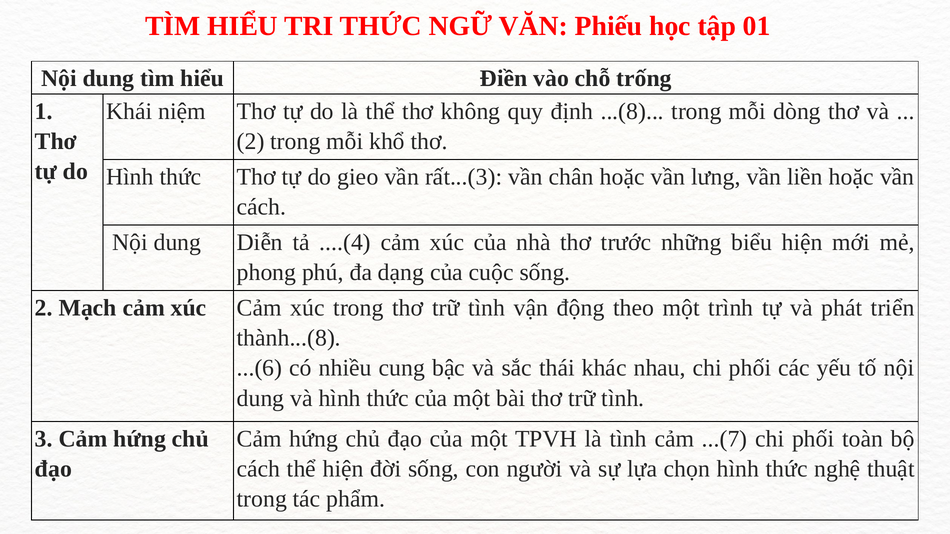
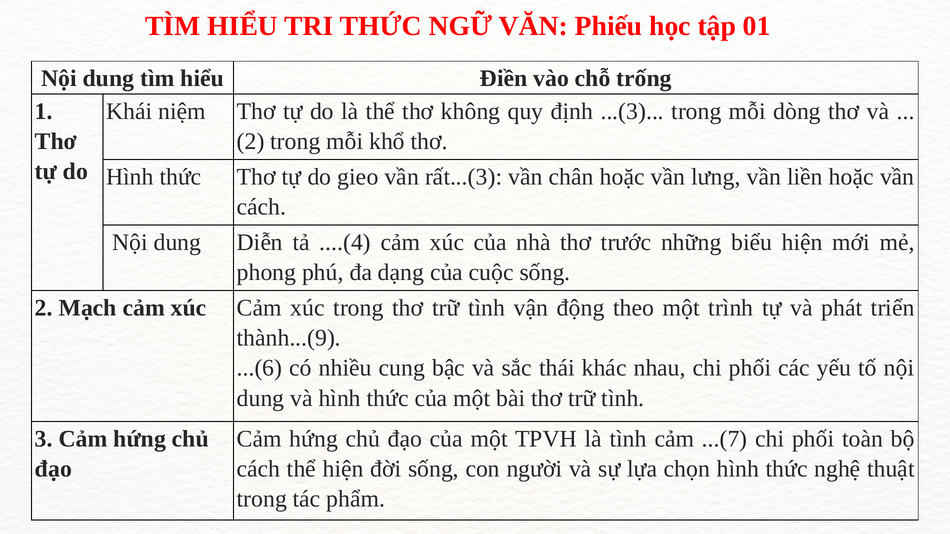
...(8: ...(8 -> ...(3 (632, 111)
thành...(8: thành...(8 -> thành...(9 (289, 338)
